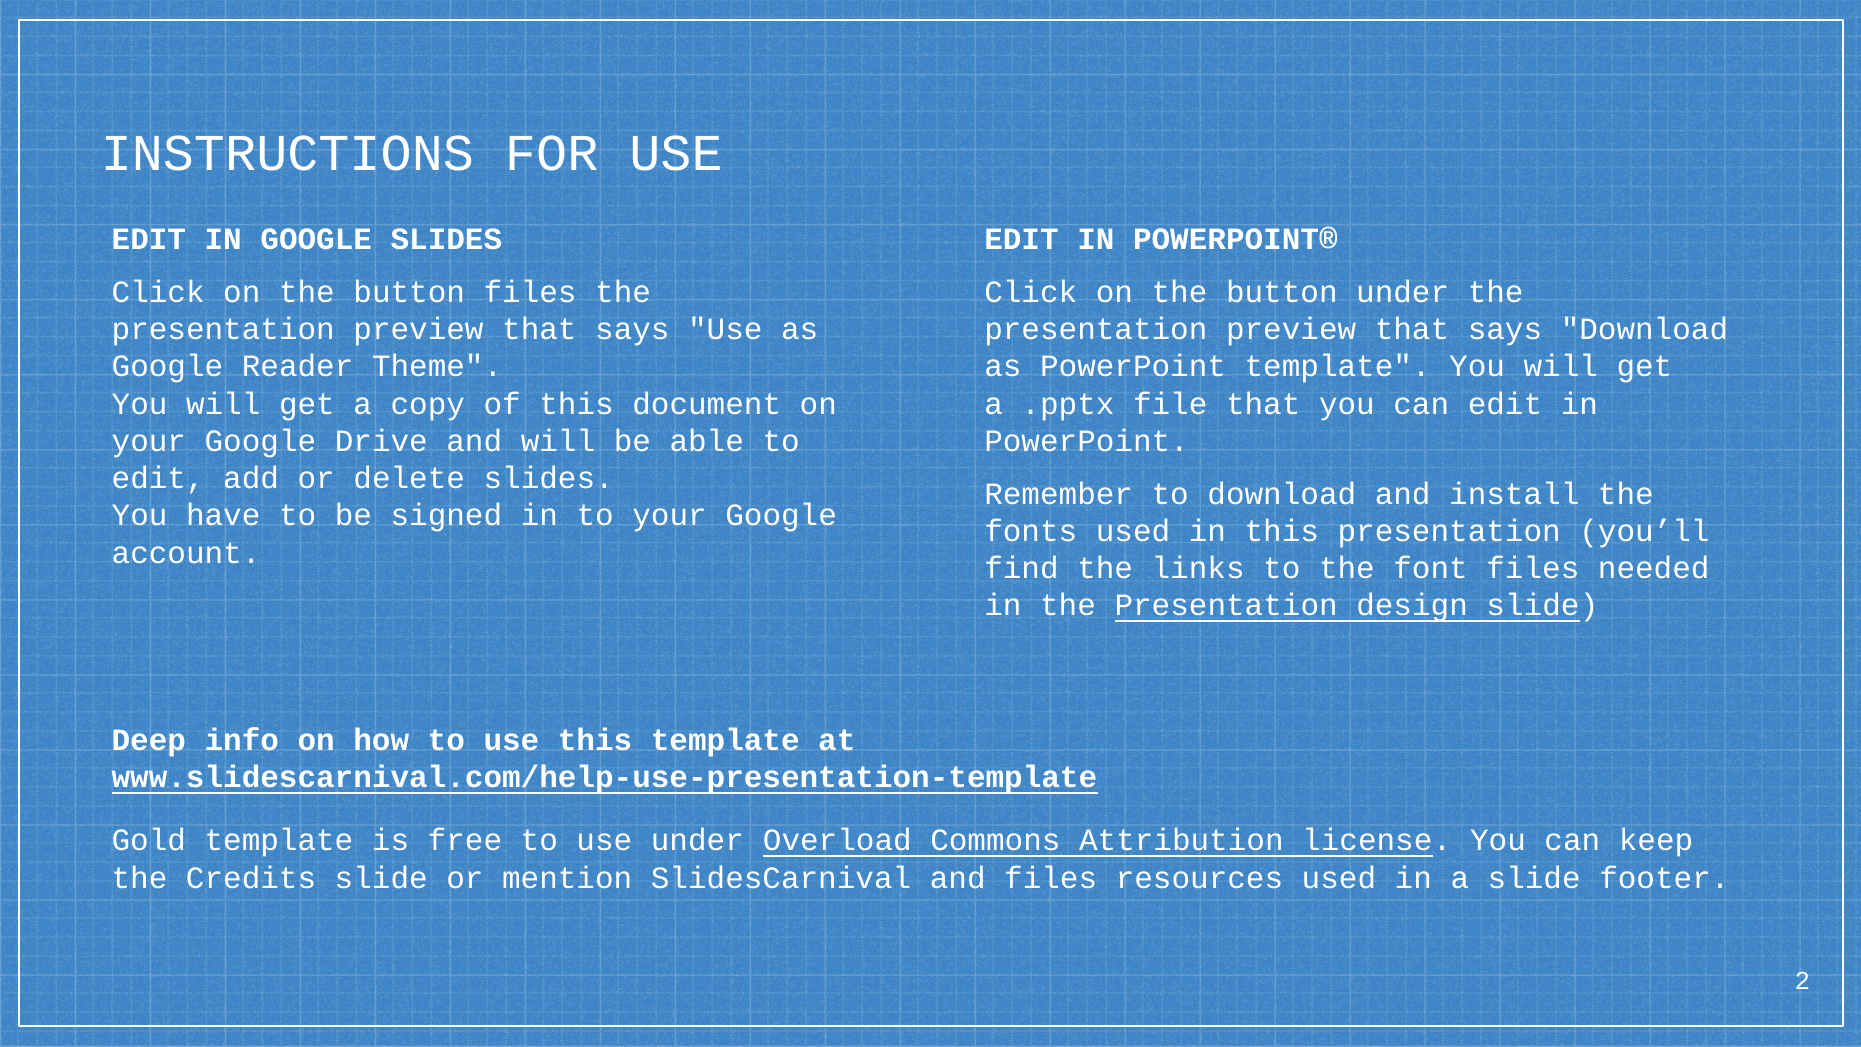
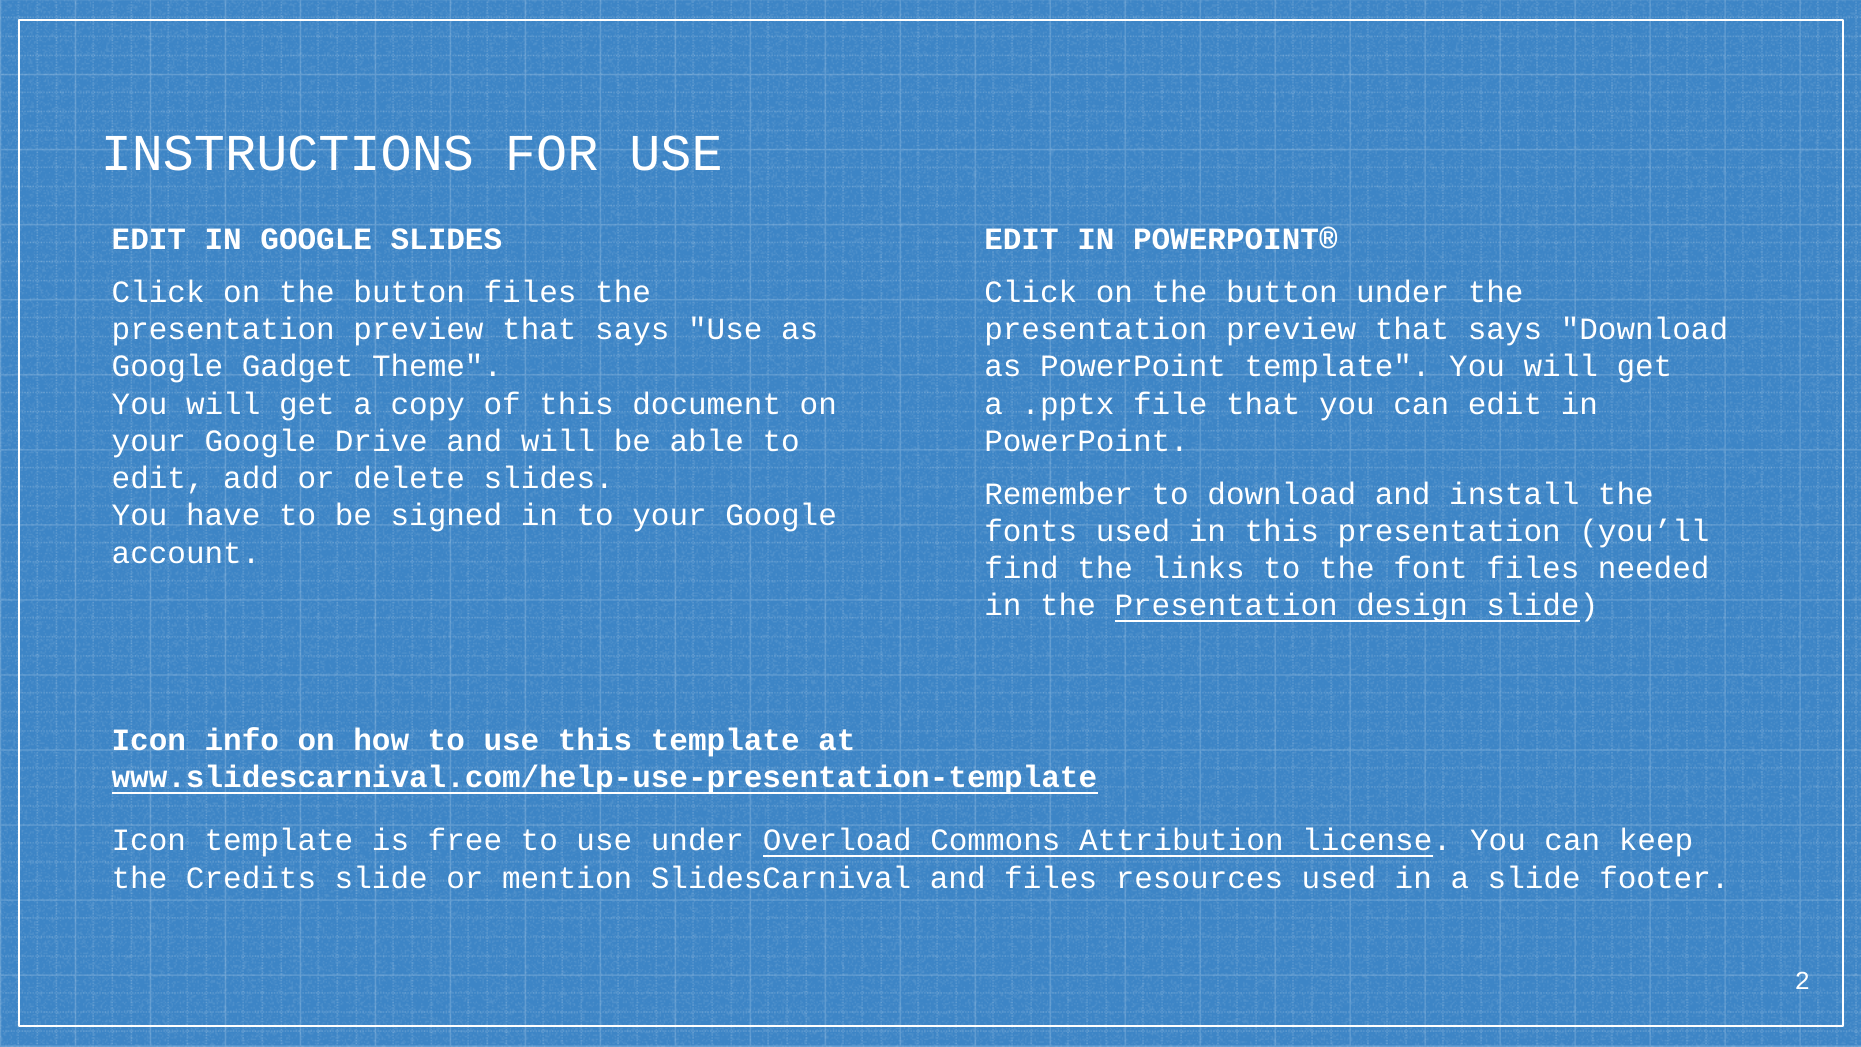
Reader: Reader -> Gadget (298, 367)
Deep: Deep -> Icon (149, 740)
Gold: Gold -> Icon (149, 841)
